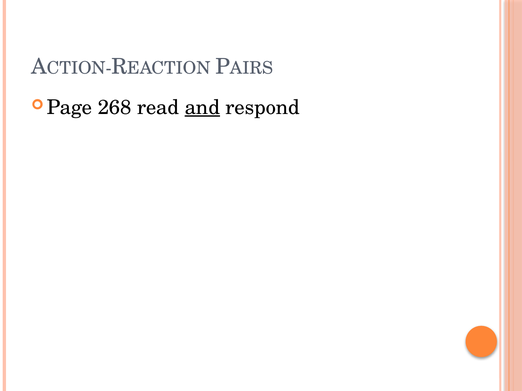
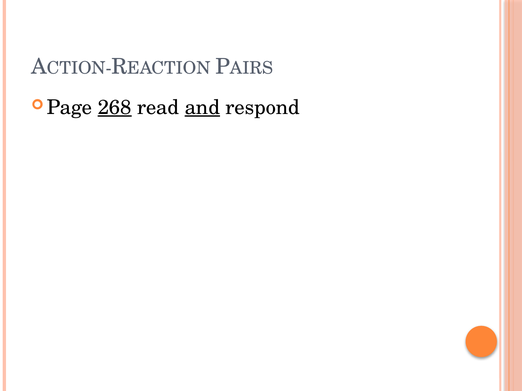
268 underline: none -> present (115, 108)
